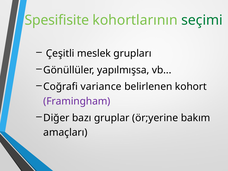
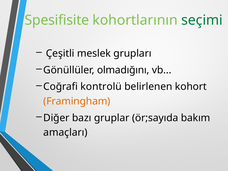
yapılmışsa: yapılmışsa -> olmadığını (123, 70)
variance: variance -> kontrolü (101, 87)
Framingham colour: purple -> orange (77, 101)
ör;yerine: ör;yerine -> ör;sayıda (155, 118)
